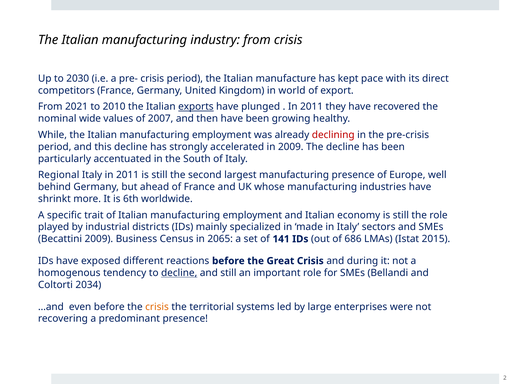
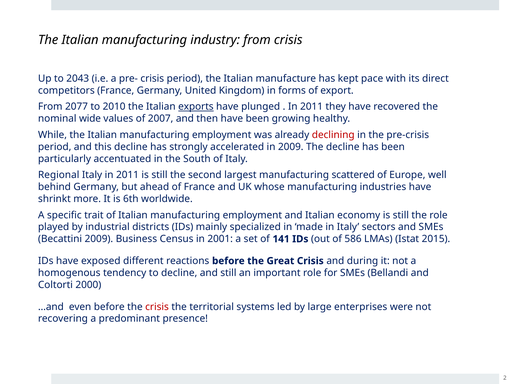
2030: 2030 -> 2043 (78, 78)
world: world -> forms (292, 90)
2021: 2021 -> 2077 (77, 107)
manufacturing presence: presence -> scattered (353, 175)
2065: 2065 -> 2001 (220, 239)
686: 686 -> 586 (353, 239)
decline underline: present -> none (179, 273)
2034: 2034 -> 2000 (88, 285)
crisis colour: orange -> red (157, 307)
